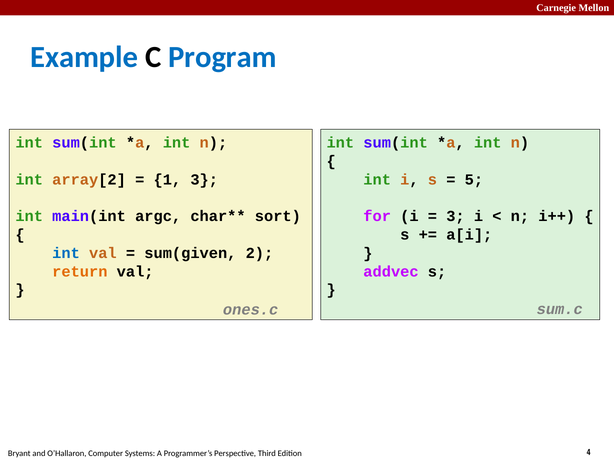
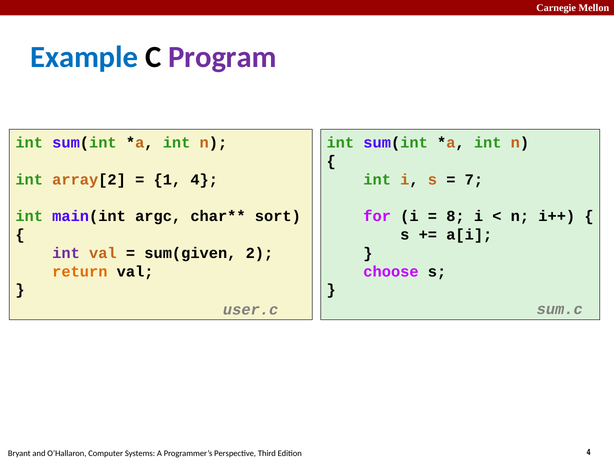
Program colour: blue -> purple (222, 57)
1 3: 3 -> 4 (204, 180)
5: 5 -> 7 (474, 180)
3: 3 -> 8 (455, 216)
int colour: blue -> purple (66, 253)
addvec: addvec -> choose (391, 272)
ones.c: ones.c -> user.c (251, 310)
